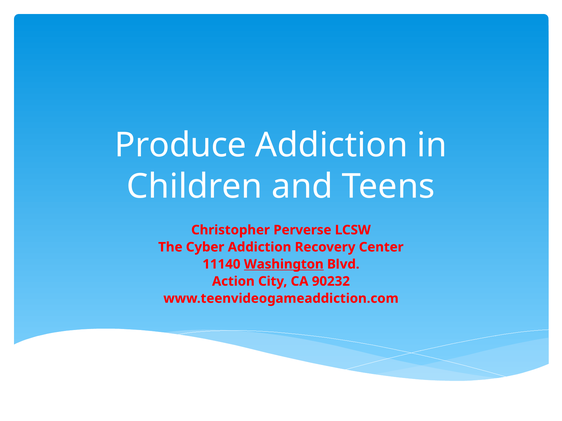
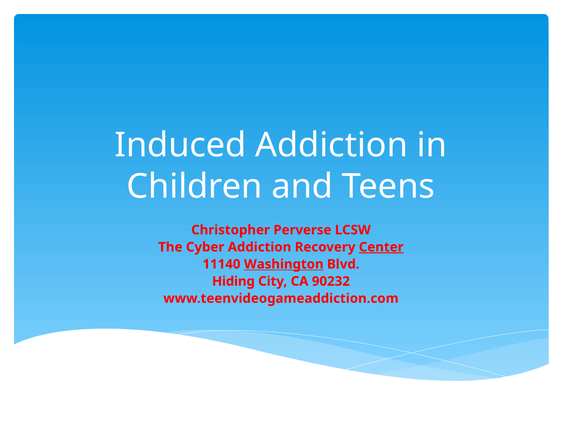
Produce: Produce -> Induced (180, 145)
Center underline: none -> present (381, 247)
Action: Action -> Hiding (233, 282)
